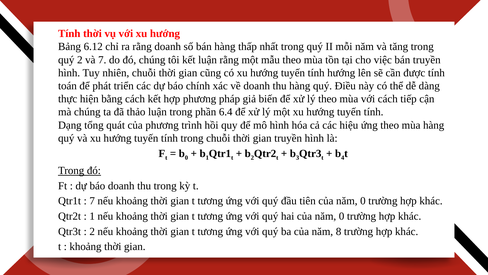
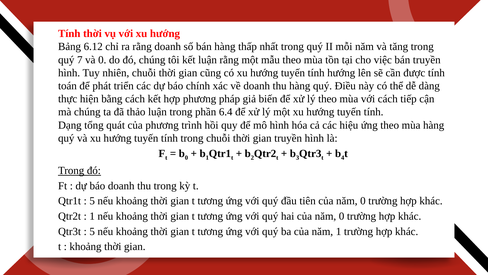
quý 2: 2 -> 7 (80, 60)
và 7: 7 -> 0 (102, 60)
7: 7 -> 5 (92, 201)
2: 2 -> 5 (92, 231)
năm 8: 8 -> 1 (339, 231)
